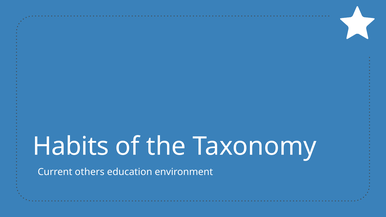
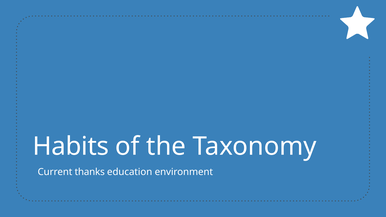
others: others -> thanks (90, 172)
